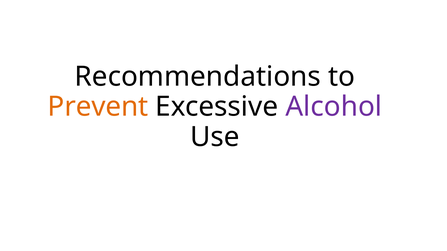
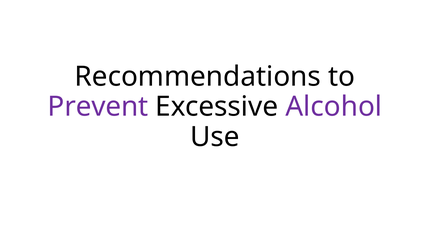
Prevent colour: orange -> purple (98, 107)
